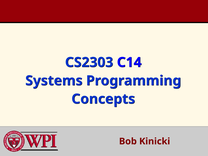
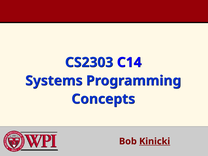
Kinicki underline: none -> present (155, 141)
